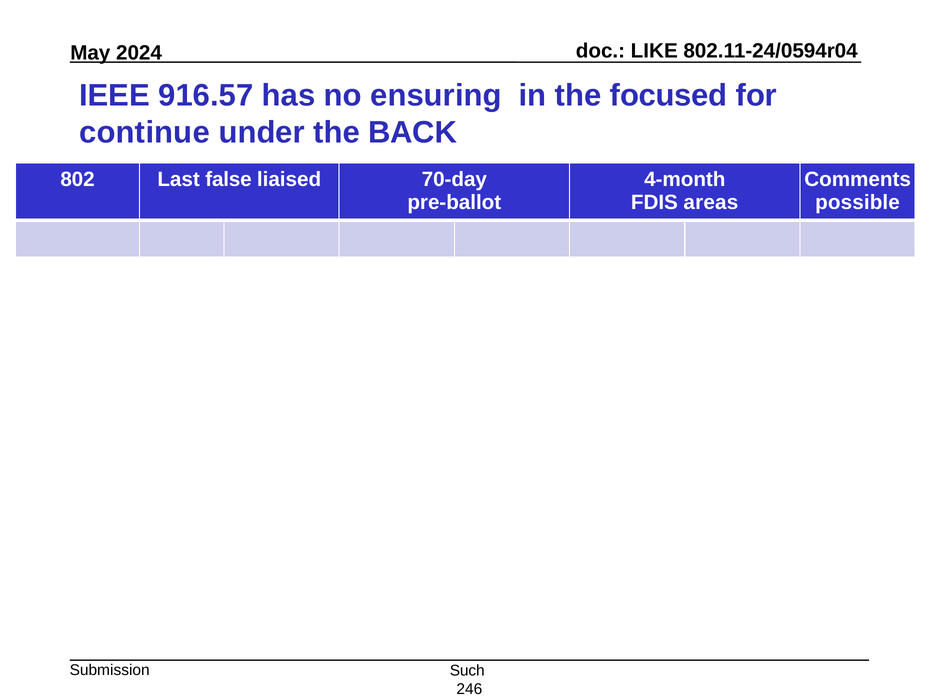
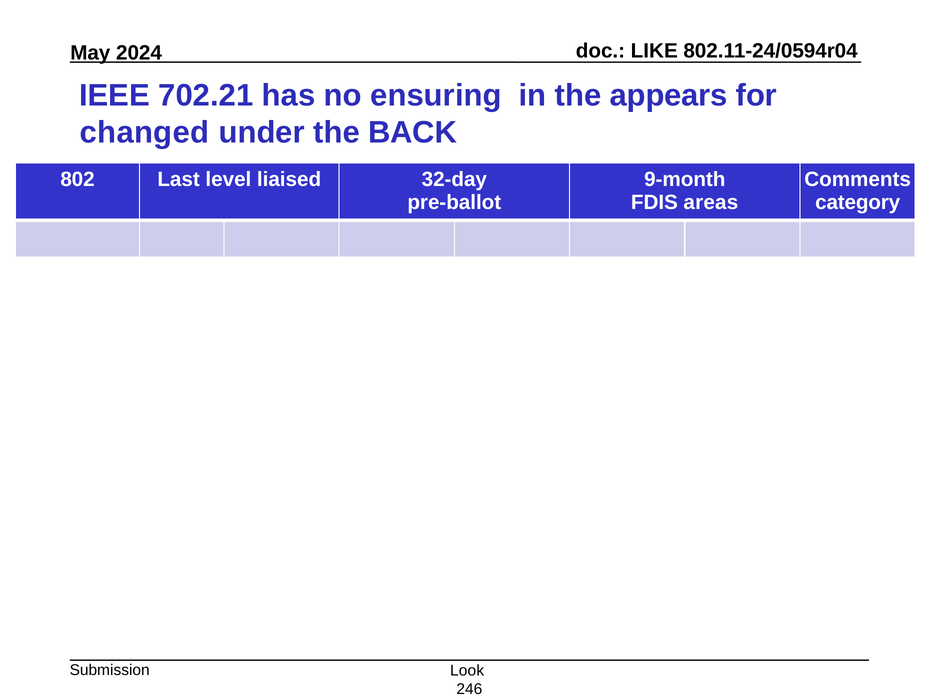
916.57: 916.57 -> 702.21 (206, 95)
focused: focused -> appears (669, 95)
continue: continue -> changed (144, 133)
false: false -> level (228, 179)
70-day: 70-day -> 32-day (454, 179)
4-month: 4-month -> 9-month (685, 179)
possible: possible -> category (858, 202)
Such: Such -> Look (467, 670)
